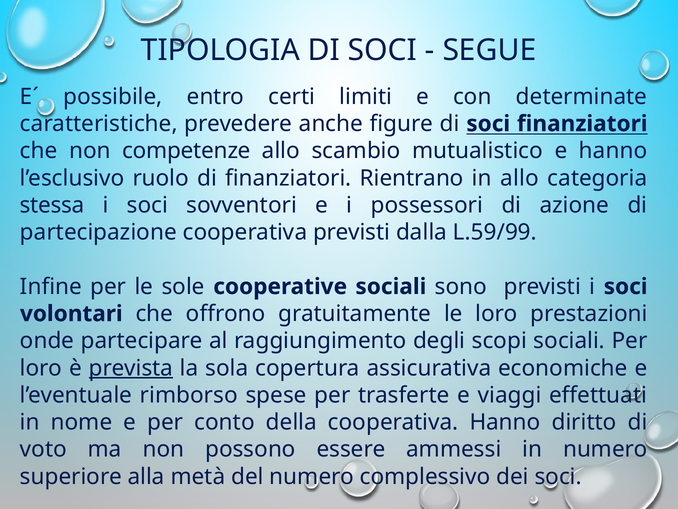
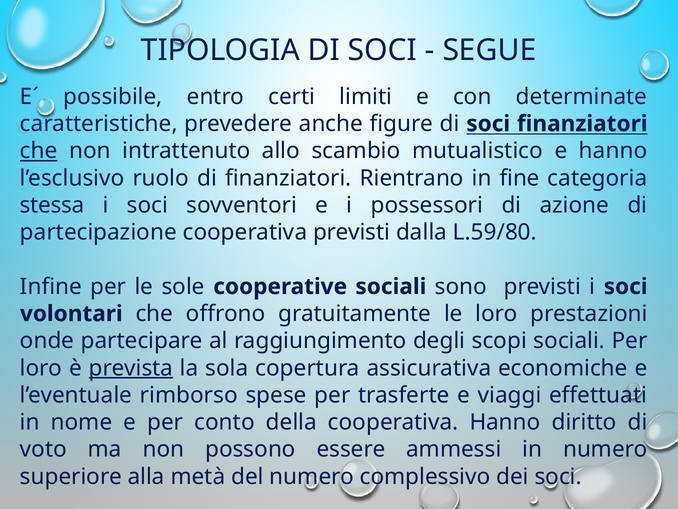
che underline: none -> present (39, 151)
competenze: competenze -> intrattenuto (186, 151)
in allo: allo -> fine (520, 178)
L.59/99: L.59/99 -> L.59/80 (495, 232)
